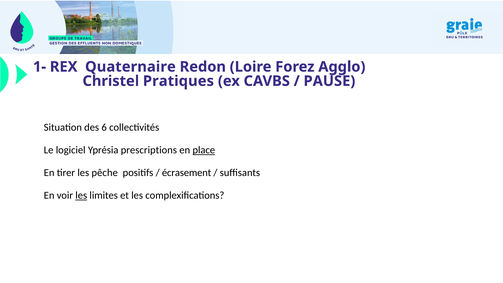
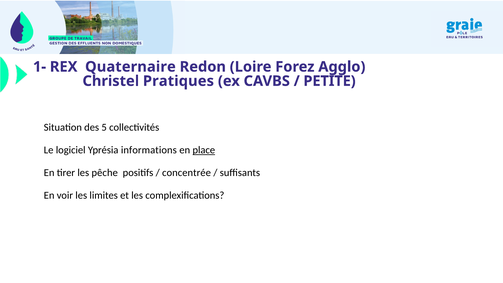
PAUSE: PAUSE -> PETITE (330, 81)
6: 6 -> 5 (104, 127)
prescriptions: prescriptions -> informations (149, 150)
écrasement: écrasement -> concentrée (187, 173)
les underline: present -> none (81, 195)
